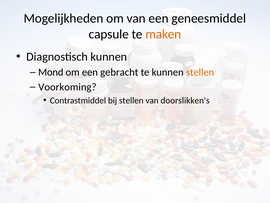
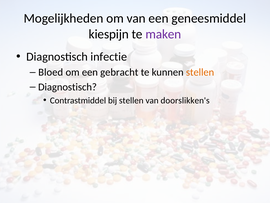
capsule: capsule -> kiespijn (109, 34)
maken colour: orange -> purple (163, 34)
Diagnostisch kunnen: kunnen -> infectie (109, 57)
Mond: Mond -> Bloed (51, 72)
Voorkoming: Voorkoming -> Diagnostisch (67, 87)
